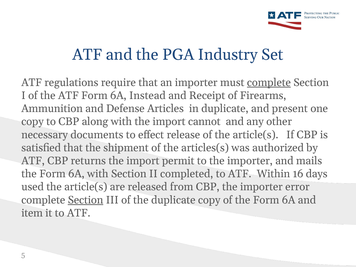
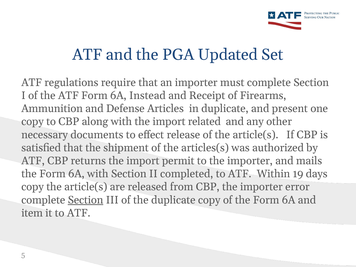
Industry: Industry -> Updated (228, 55)
complete underline: present -> none (269, 83)
cannot: cannot -> related (204, 122)
16: 16 -> 19 (298, 174)
used: used -> copy (33, 187)
